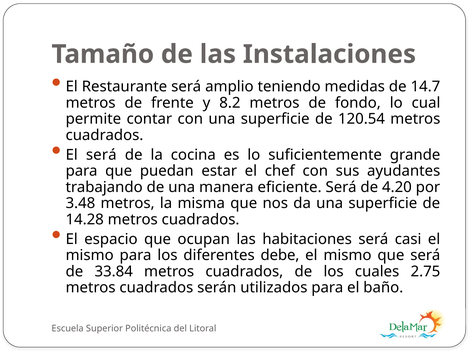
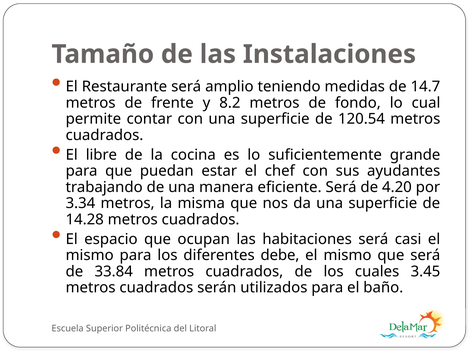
El será: será -> libre (101, 155)
3.48: 3.48 -> 3.34 (80, 203)
2.75: 2.75 -> 3.45 (425, 271)
